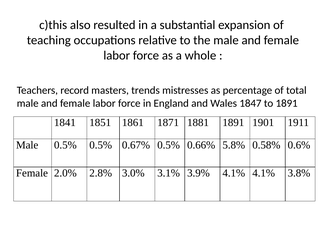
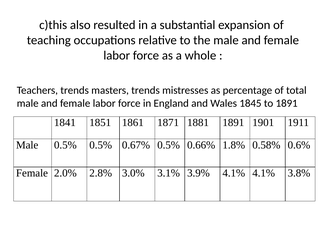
Teachers record: record -> trends (75, 90)
1847: 1847 -> 1845 (250, 103)
5.8%: 5.8% -> 1.8% (234, 145)
